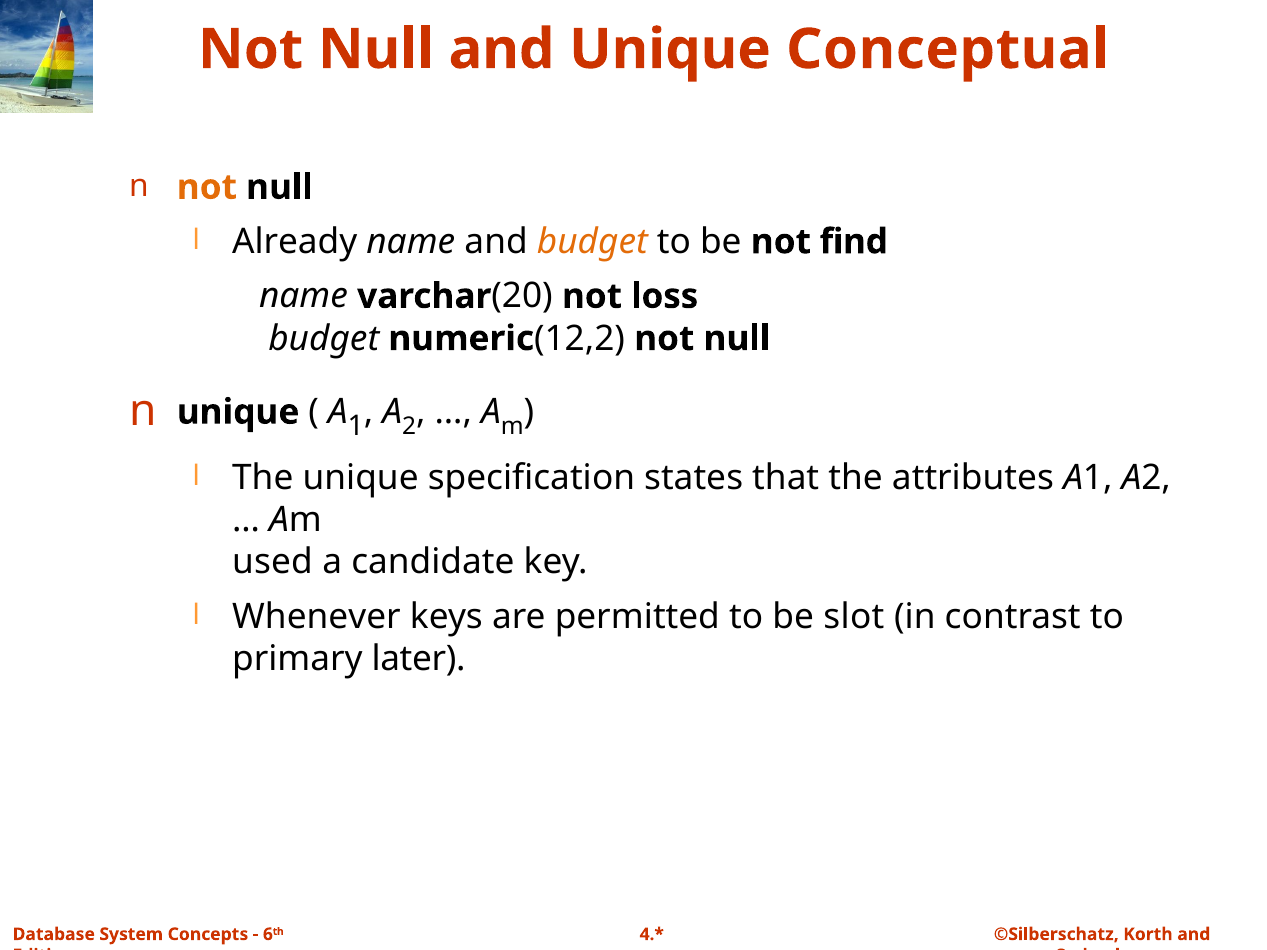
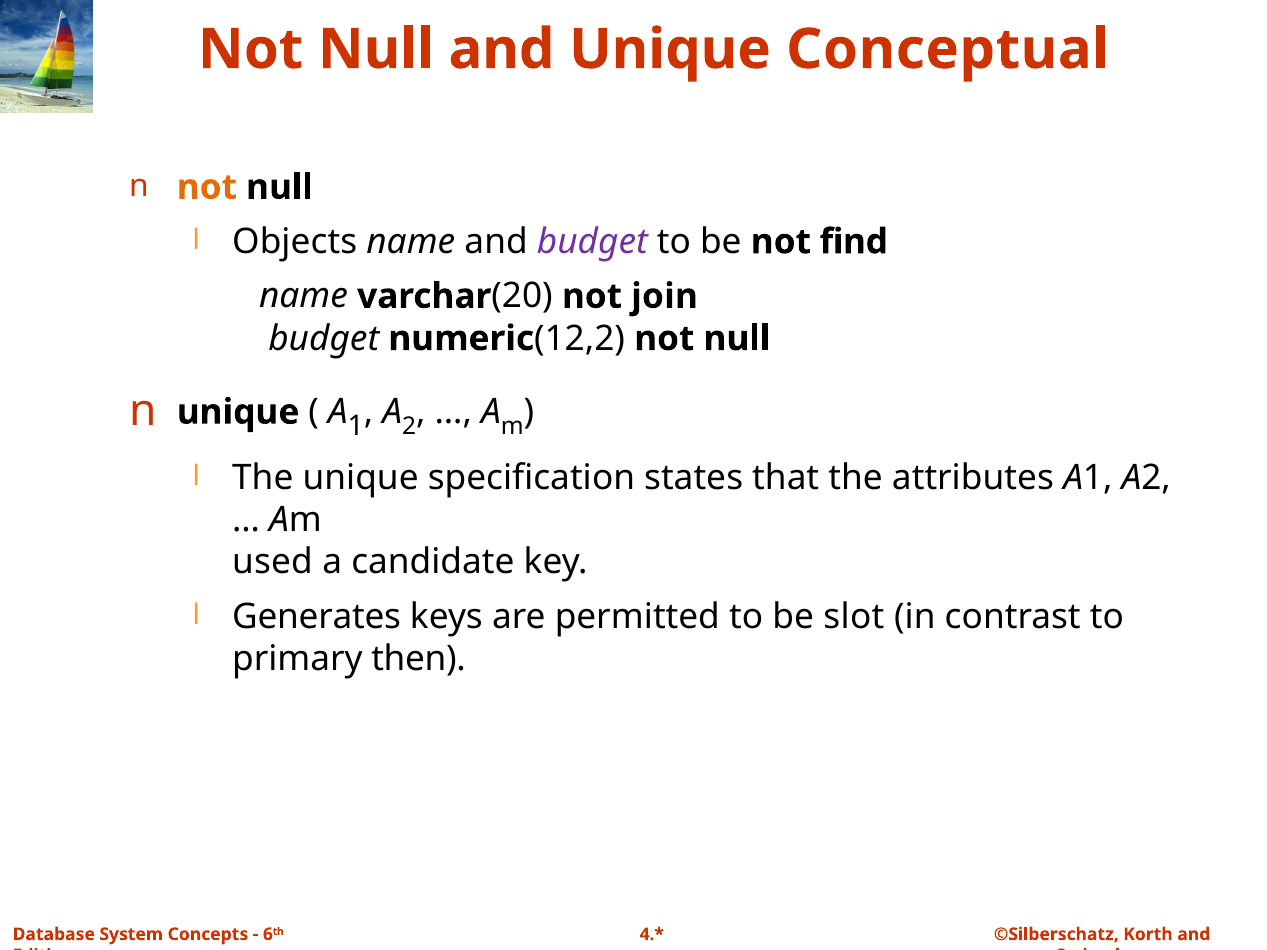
Already: Already -> Objects (295, 242)
budget colour: orange -> purple (592, 242)
loss: loss -> join (665, 296)
Whenever: Whenever -> Generates (317, 617)
later: later -> then (419, 659)
